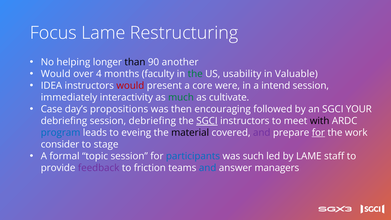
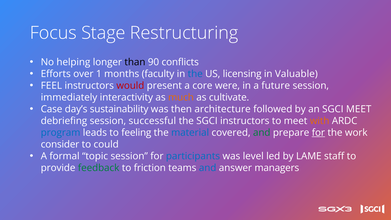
Focus Lame: Lame -> Stage (103, 33)
another: another -> conﬂicts (180, 62)
Would: Would -> Efforts (56, 74)
4: 4 -> 1 (99, 74)
the colour: green -> blue (195, 74)
usability: usability -> licensing (242, 74)
IDEA: IDEA -> FEEL (51, 86)
intend: intend -> future (276, 86)
much colour: green -> orange (181, 97)
propositions: propositions -> sustainability (119, 109)
encouraging: encouraging -> architecture (223, 109)
SGCI YOUR: YOUR -> MEET (359, 109)
session debriefing: debriefing -> successful (152, 121)
SGCI underline: present -> none (207, 121)
with colour: black -> orange (320, 121)
eveing: eveing -> feeling (136, 133)
material colour: black -> blue (190, 133)
and colour: purple -> green (262, 133)
stage: stage -> could (106, 144)
such: such -> level (253, 156)
feedback colour: purple -> green (99, 168)
